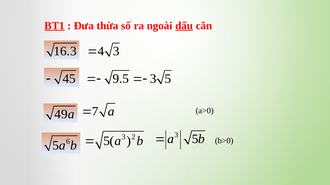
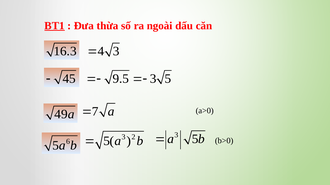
dấu underline: present -> none (184, 26)
